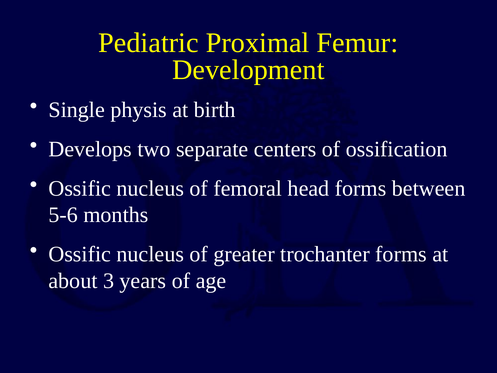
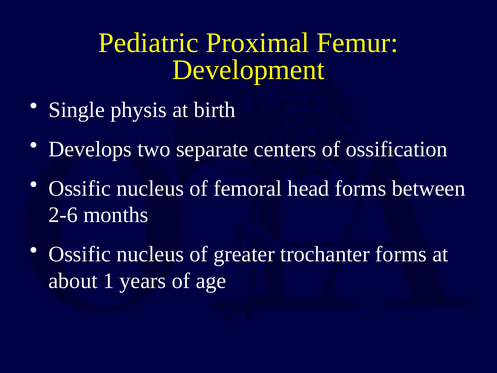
5-6: 5-6 -> 2-6 (63, 215)
3: 3 -> 1 (109, 281)
